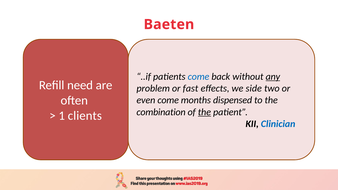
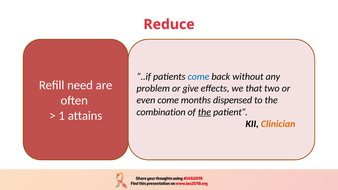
Baeten: Baeten -> Reduce (169, 24)
any underline: present -> none (273, 77)
fast: fast -> give (191, 88)
side: side -> that (254, 88)
clients: clients -> attains (85, 116)
Clinician colour: blue -> orange (278, 124)
